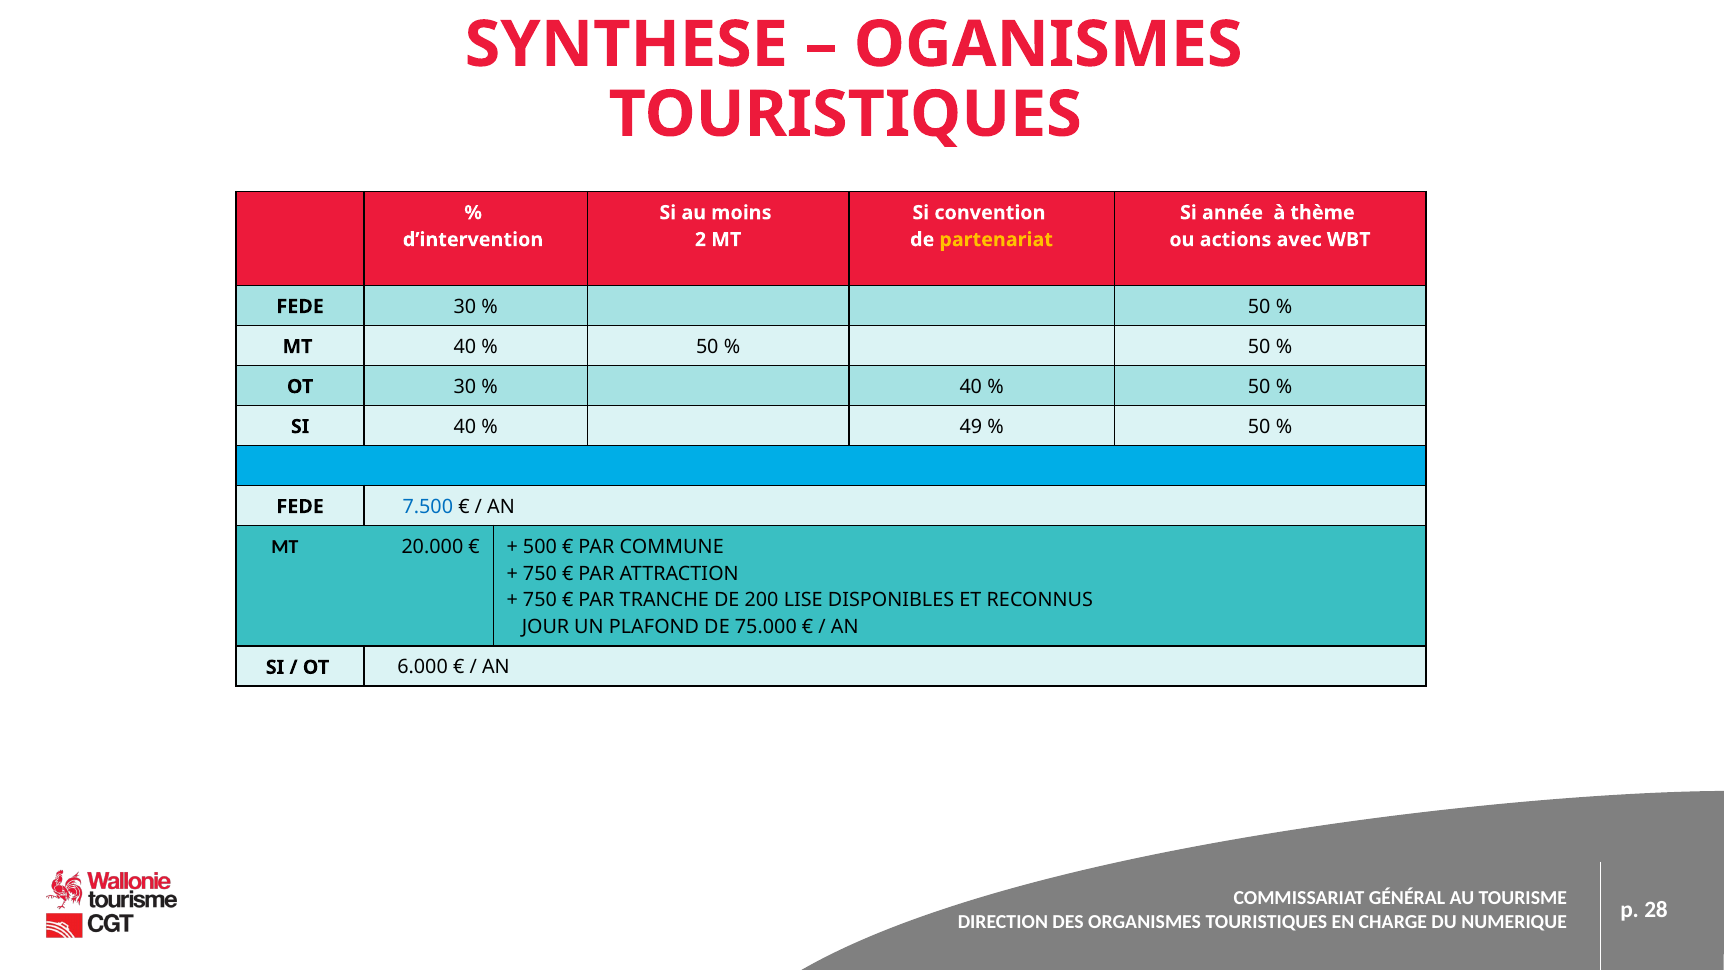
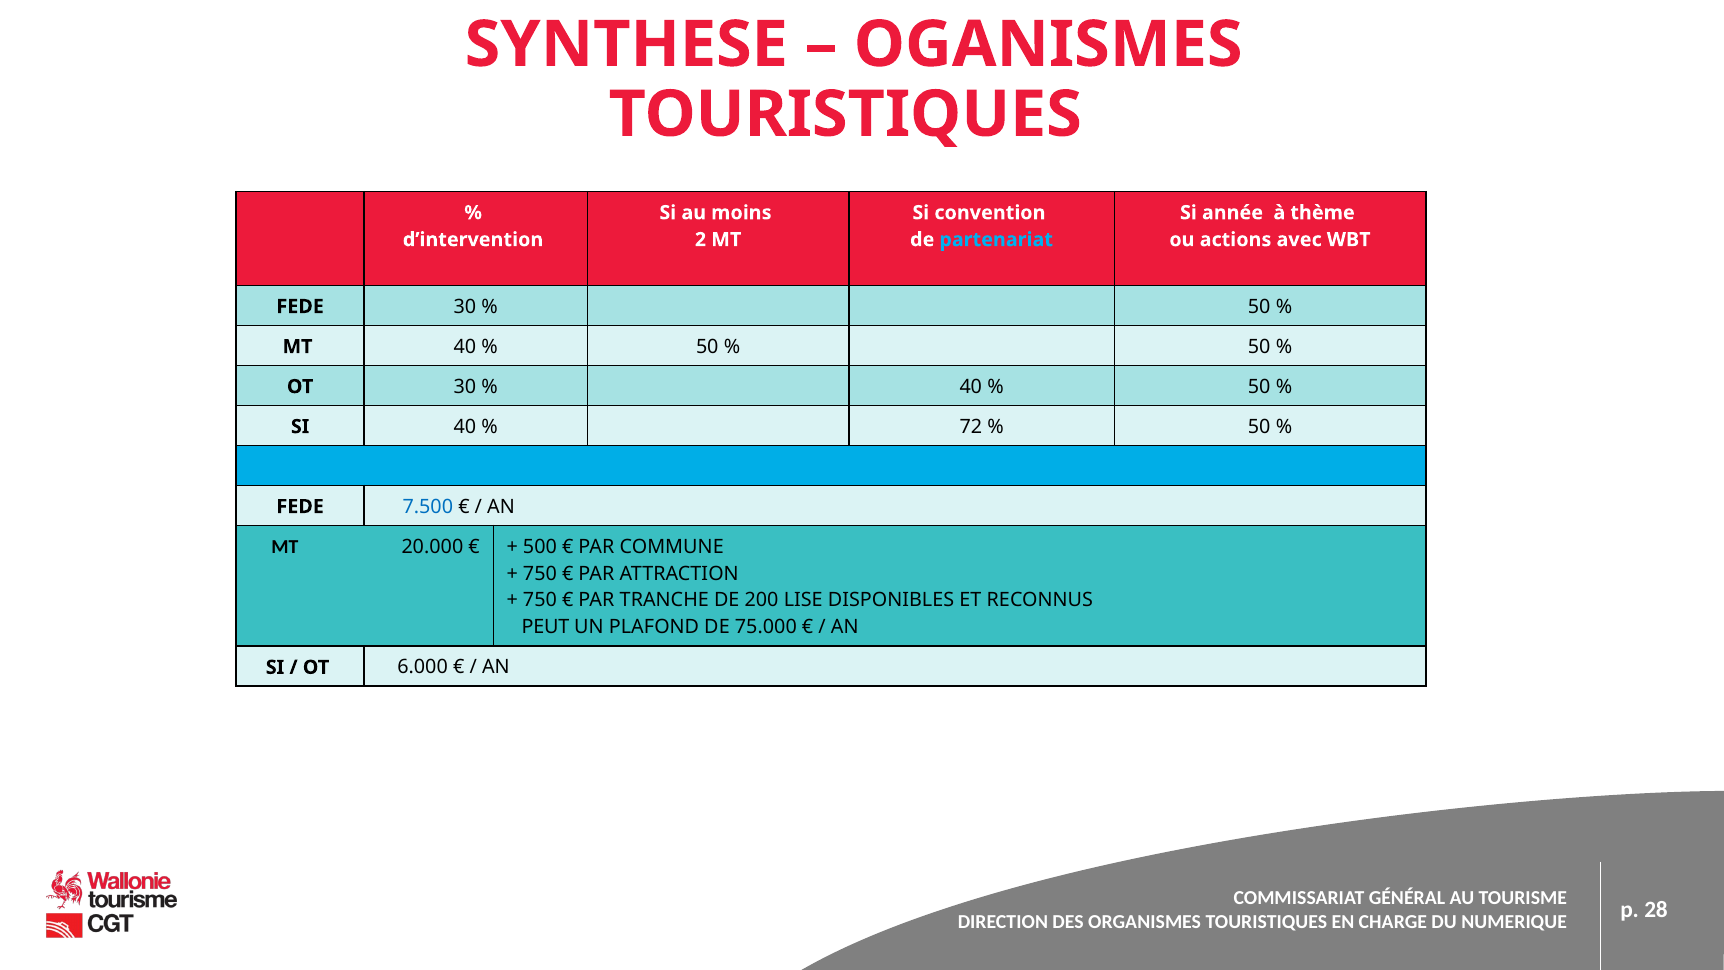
partenariat colour: yellow -> light blue (996, 240)
49: 49 -> 72 (971, 427)
JOUR: JOUR -> PEUT (546, 627)
